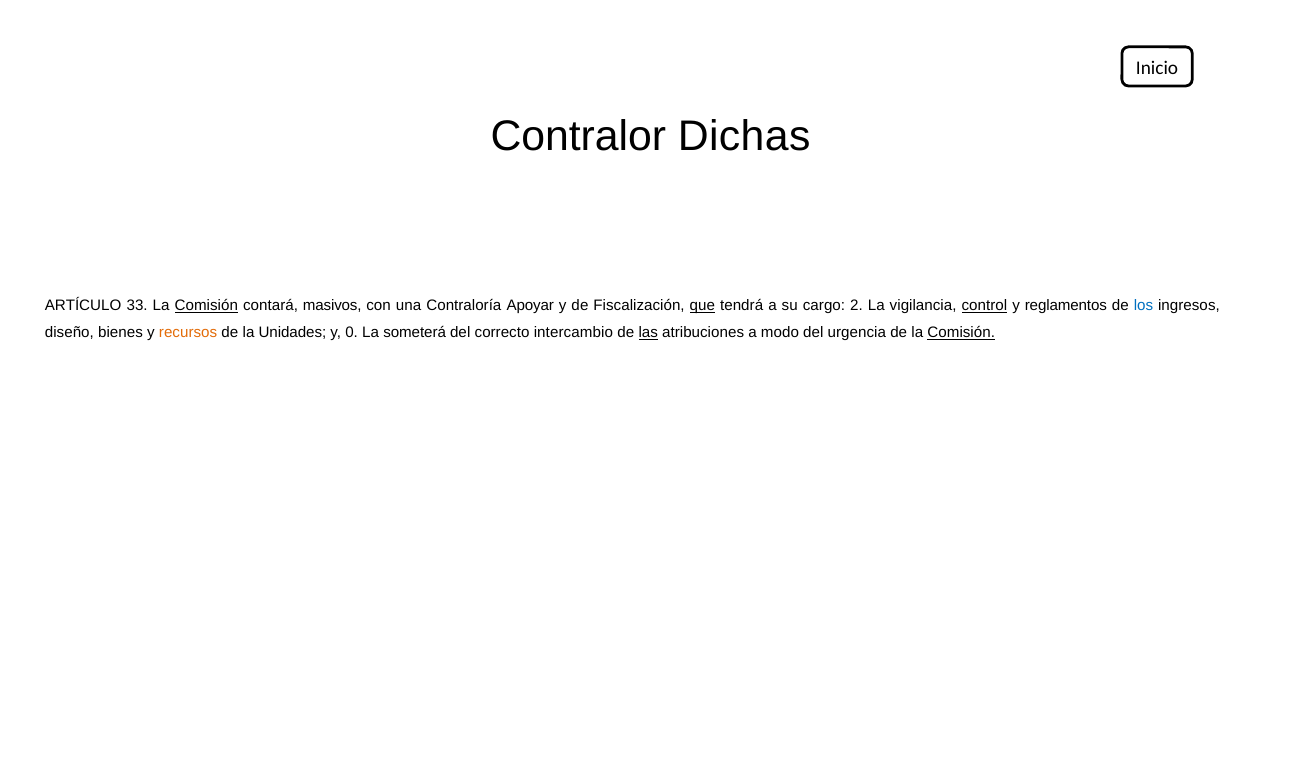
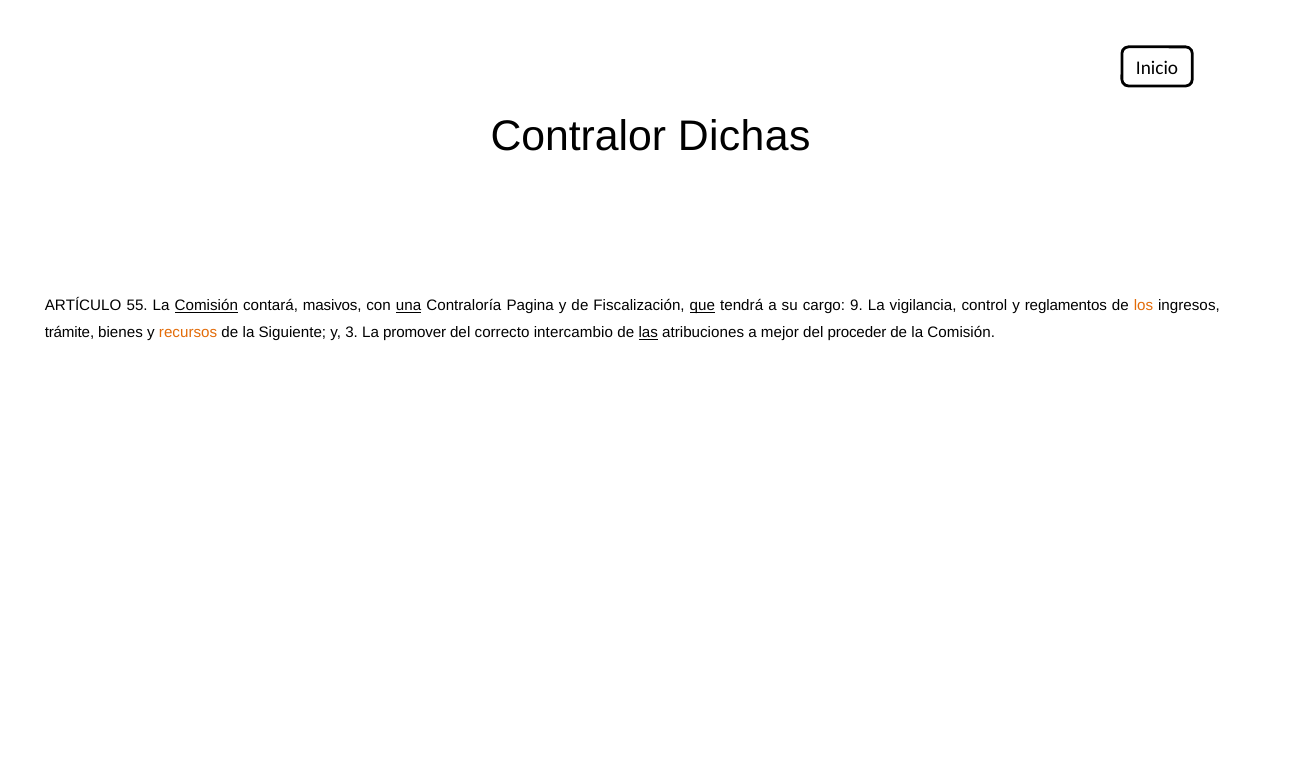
33: 33 -> 55 (137, 306)
una underline: none -> present (409, 306)
Apoyar: Apoyar -> Pagina (530, 306)
2: 2 -> 9 (856, 306)
control underline: present -> none (984, 306)
los colour: blue -> orange (1143, 306)
diseño: diseño -> trámite (69, 333)
Unidades: Unidades -> Siguiente (292, 333)
0: 0 -> 3 (352, 333)
someterá: someterá -> promover (415, 333)
modo: modo -> mejor (780, 333)
urgencia: urgencia -> proceder (857, 333)
Comisión underline: present -> none (961, 333)
